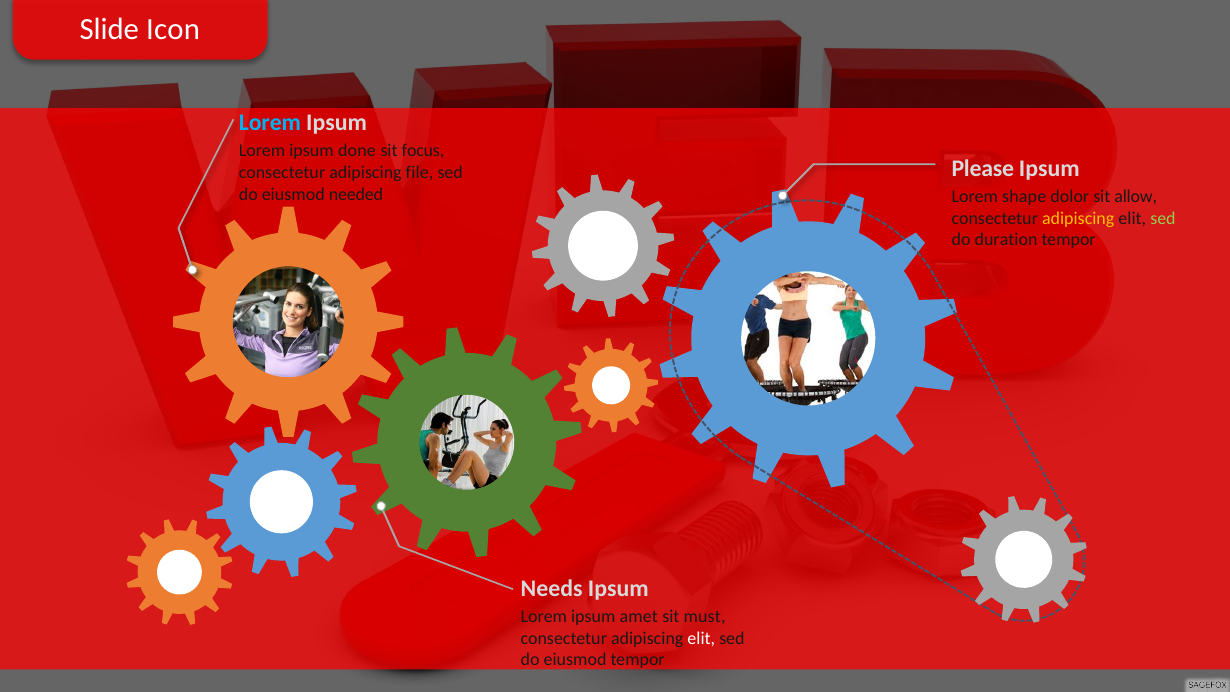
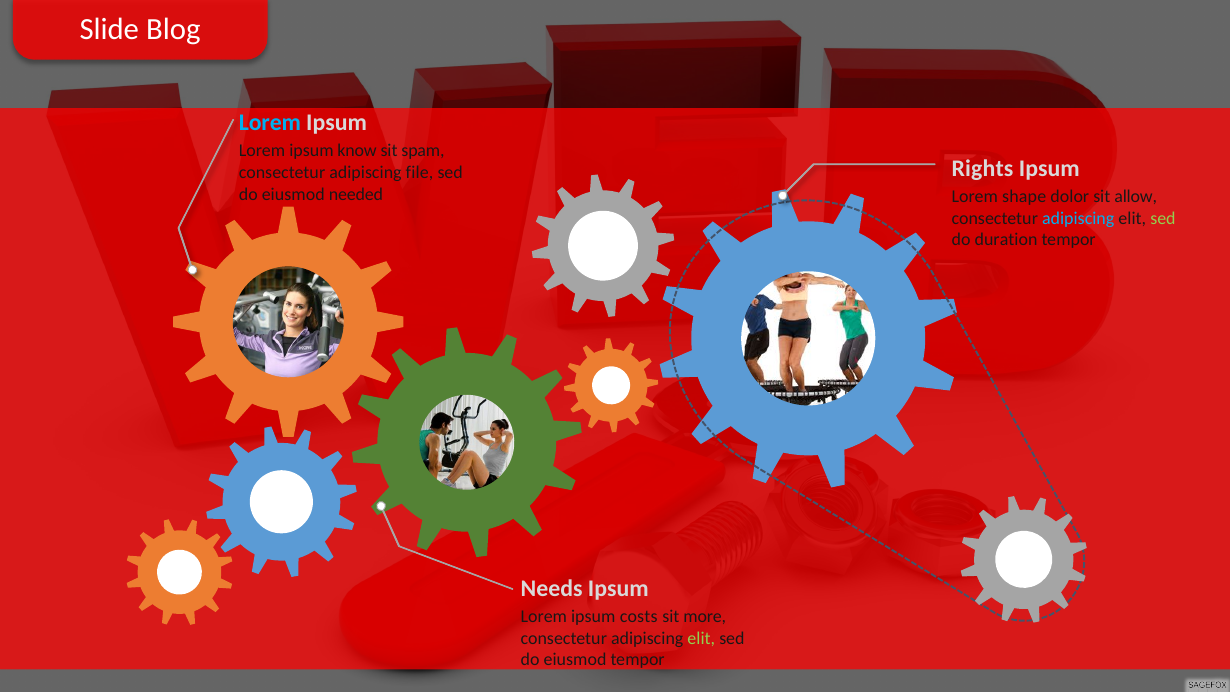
Icon: Icon -> Blog (173, 29)
done: done -> know (357, 151)
focus: focus -> spam (423, 151)
Please: Please -> Rights (983, 169)
adipiscing colour: yellow -> light blue (1078, 218)
amet: amet -> costs (639, 617)
must: must -> more (705, 617)
elit colour: white -> light green (701, 638)
